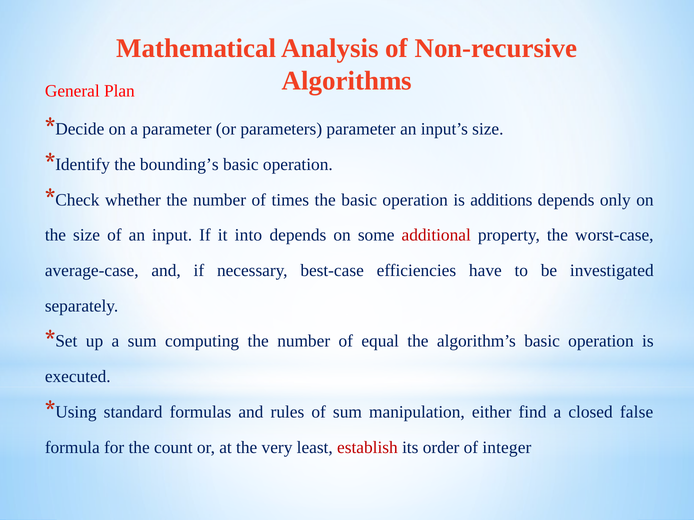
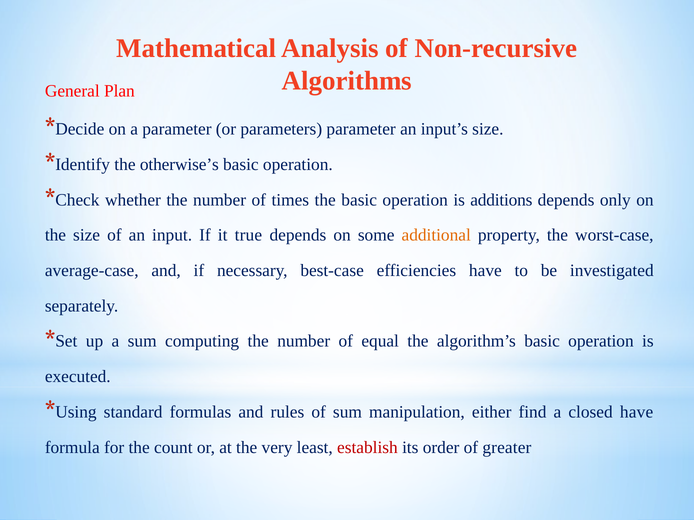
bounding’s: bounding’s -> otherwise’s (179, 165)
into: into -> true (248, 235)
additional colour: red -> orange (436, 235)
closed false: false -> have (637, 412)
integer: integer -> greater (507, 448)
